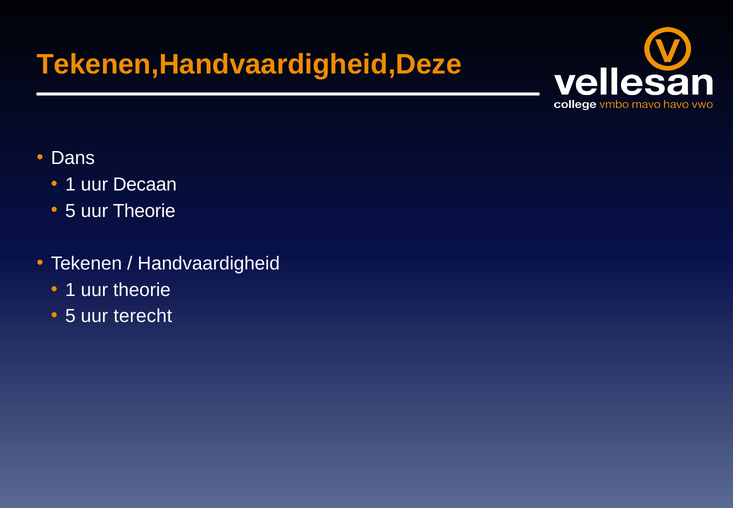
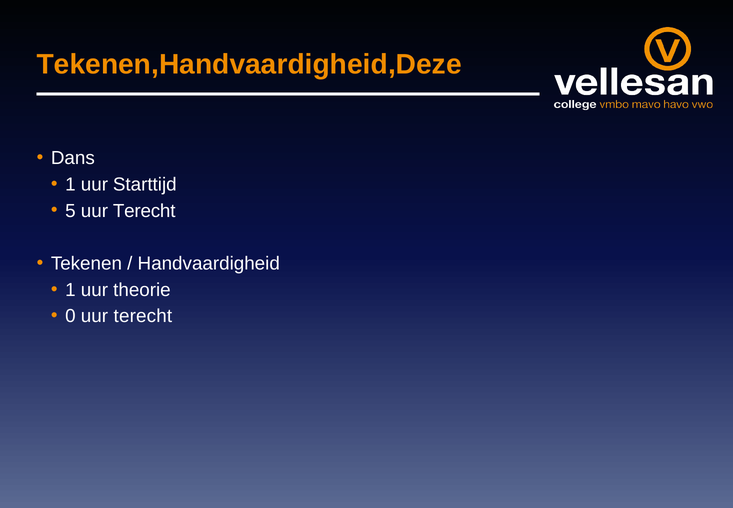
Decaan: Decaan -> Starttijd (145, 184)
5 uur Theorie: Theorie -> Terecht (144, 211)
5: 5 -> 0 (70, 316)
